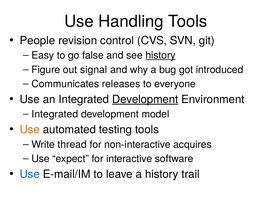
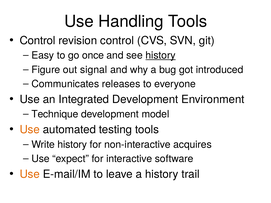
People: People -> Control (38, 41)
false: false -> once (93, 55)
Development underline: present -> none (145, 99)
Integrated: Integrated -> Technique (55, 114)
Write thread: thread -> history (72, 145)
Use colour: blue -> orange (30, 174)
